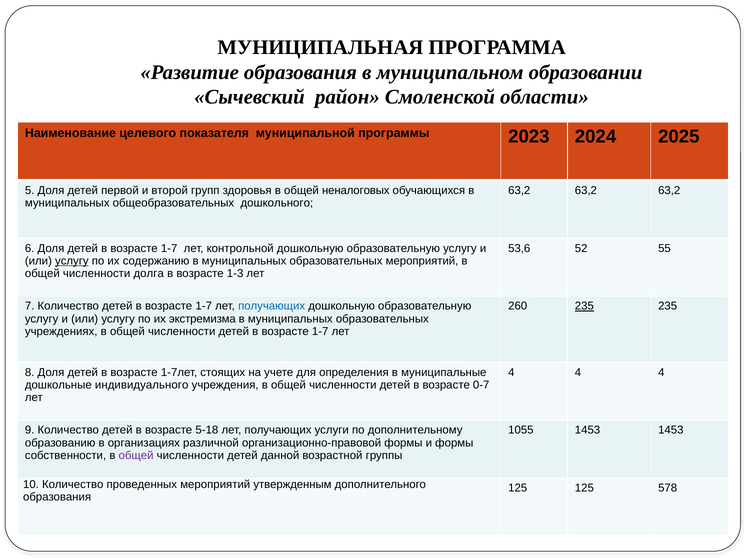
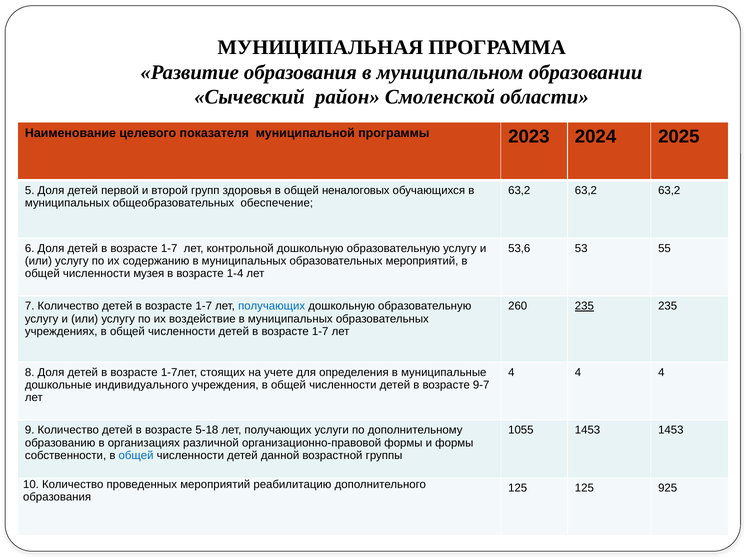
дошкольного: дошкольного -> обеспечение (277, 203)
52: 52 -> 53 (581, 248)
услугу underline: present -> none (72, 261)
долга: долга -> музея (149, 274)
1-3: 1-3 -> 1-4 (235, 274)
экстремизма: экстремизма -> воздействие (202, 319)
0-7: 0-7 -> 9-7 (481, 385)
общей colour: purple -> blue (136, 456)
утвержденным: утвержденным -> реабилитацию (292, 485)
578: 578 -> 925 (668, 489)
